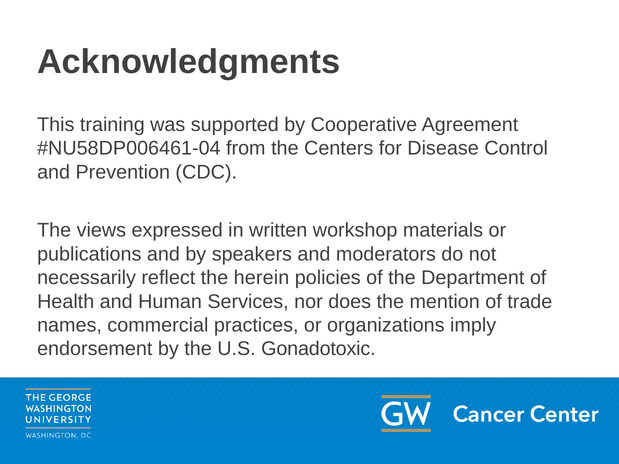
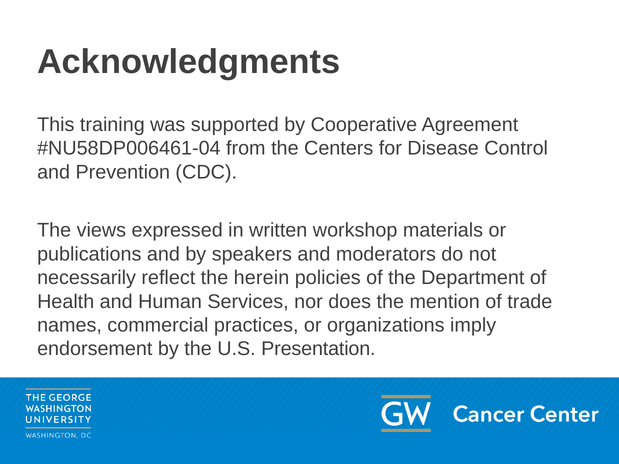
Gonadotoxic: Gonadotoxic -> Presentation (318, 349)
